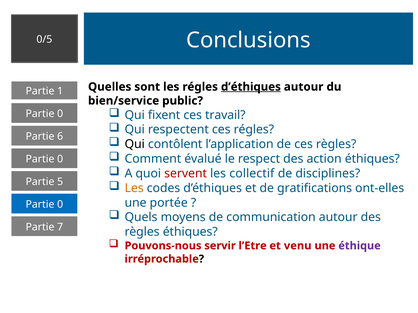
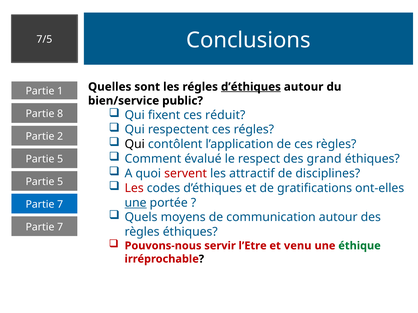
0/5: 0/5 -> 7/5 (44, 39)
travail: travail -> réduit (225, 115)
0: 0 -> 8 (60, 114)
6: 6 -> 2 (60, 137)
action: action -> grand (324, 159)
0: 0 -> 5 (60, 159)
collectif: collectif -> attractif (252, 174)
Les colour: orange -> red (134, 188)
une underline: none -> present (136, 203)
0: 0 -> 7 (60, 205)
éthique colour: purple -> green (360, 246)
